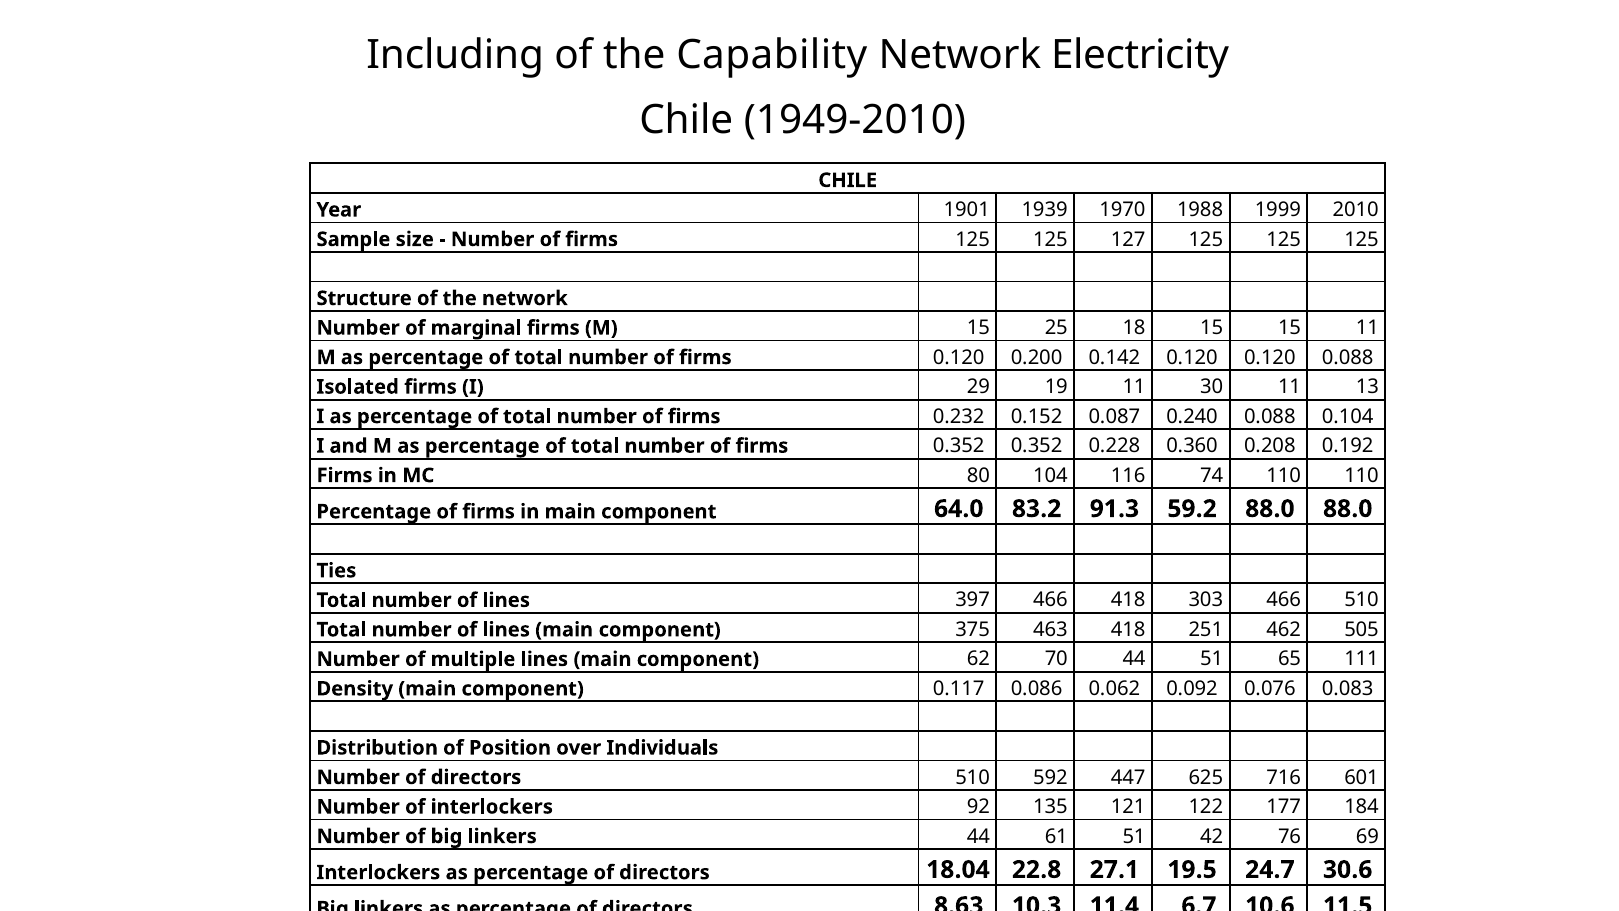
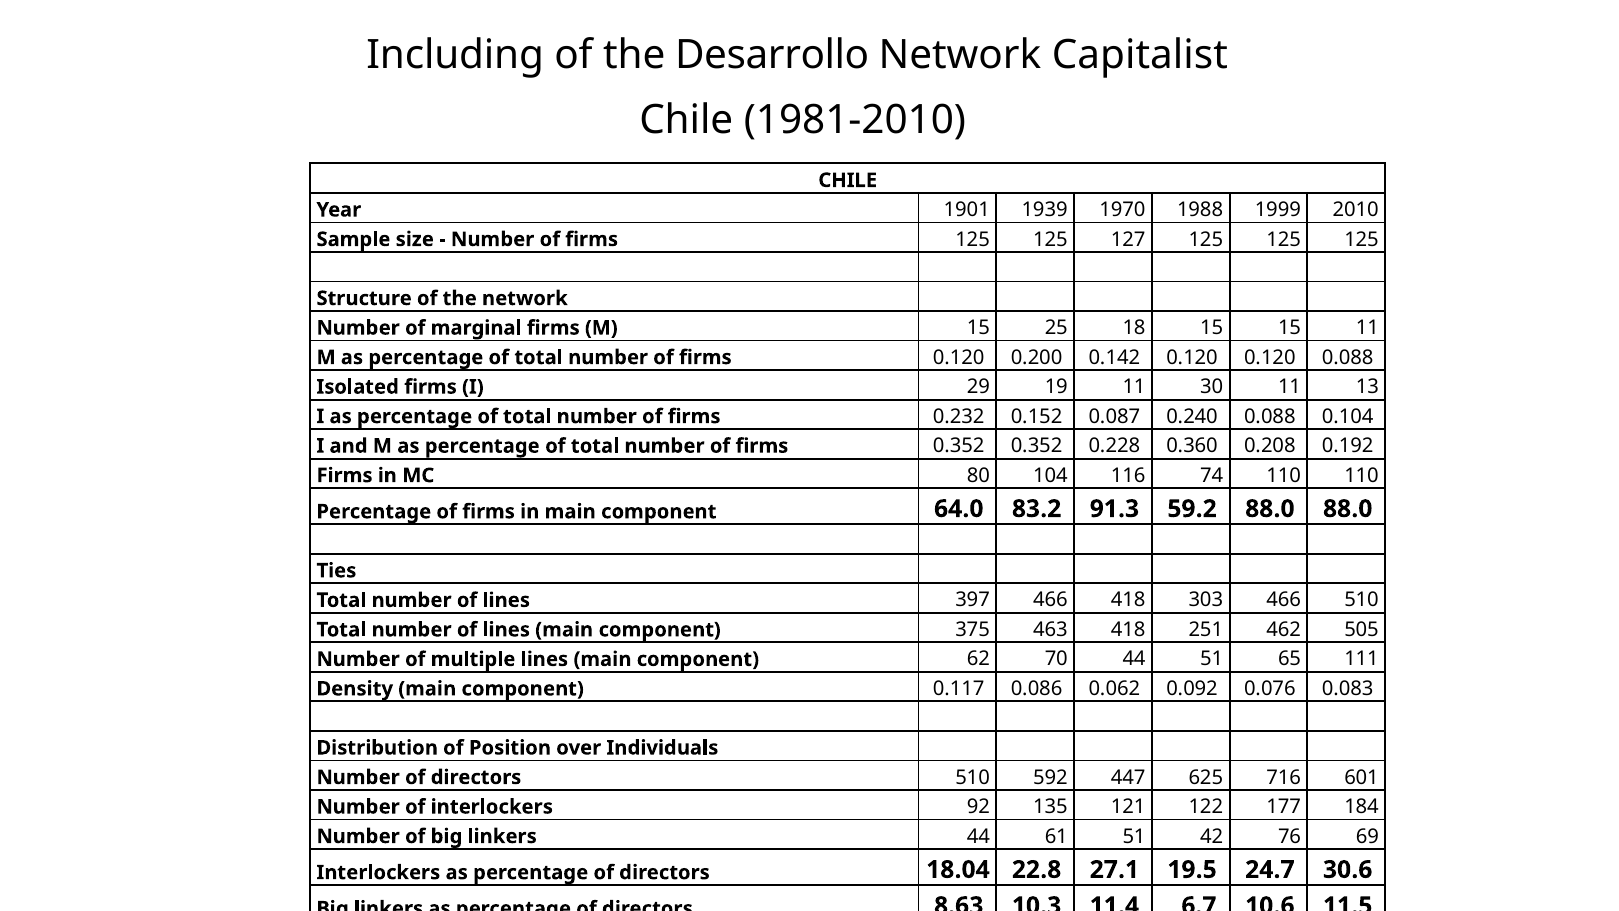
Capability: Capability -> Desarrollo (772, 55)
Electricity: Electricity -> Capitalist (1140, 55)
1949-2010: 1949-2010 -> 1981-2010 (855, 120)
